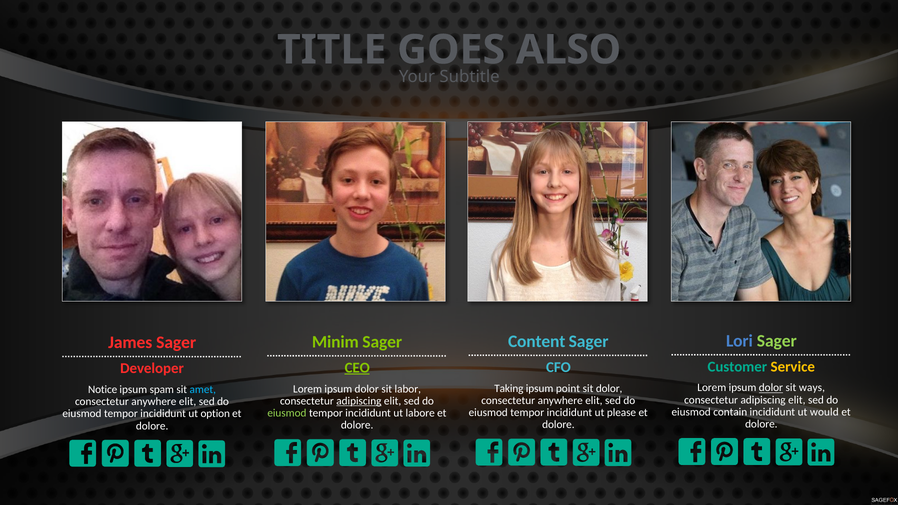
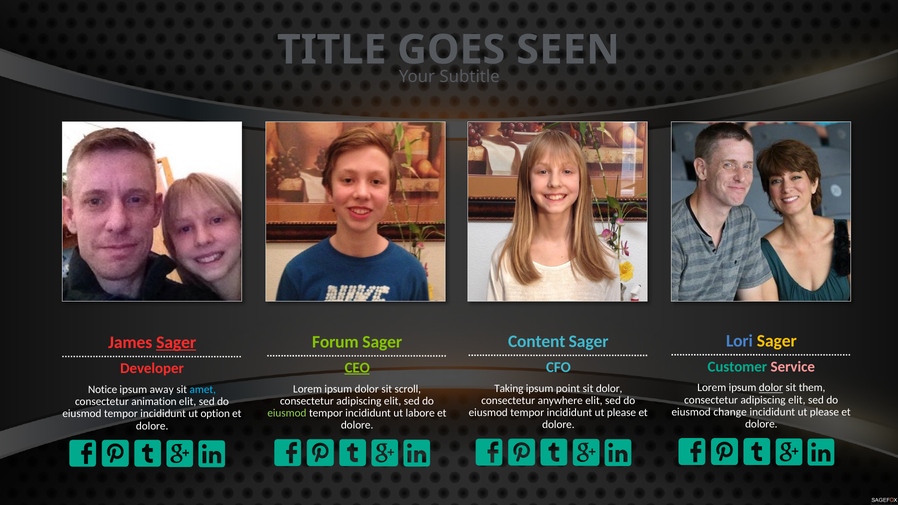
ALSO: ALSO -> SEEN (568, 50)
Sager colour: light green -> yellow (777, 341)
Minim: Minim -> Forum (335, 342)
Sager underline: none -> present (176, 343)
Service colour: yellow -> pink (793, 367)
ways: ways -> them (812, 388)
labor: labor -> scroll (408, 389)
spam: spam -> away (162, 390)
adipiscing underline: present -> none (359, 401)
anywhere: anywhere -> animation (154, 402)
contain: contain -> change (730, 412)
would: would -> please (824, 412)
